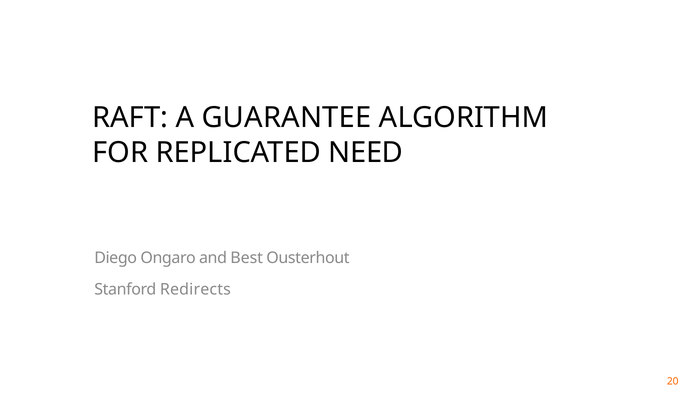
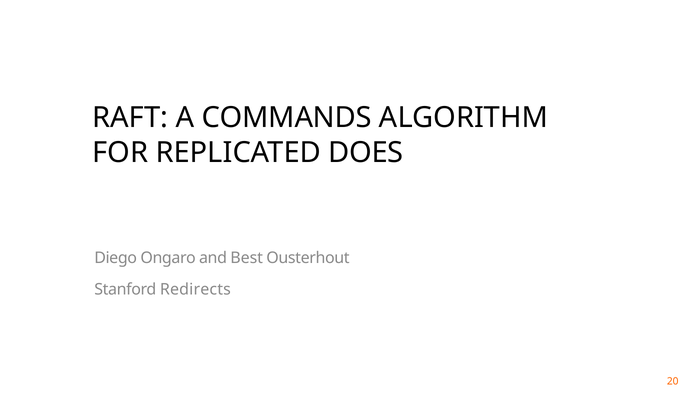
GUARANTEE: GUARANTEE -> COMMANDS (287, 118)
NEED: NEED -> DOES (366, 152)
